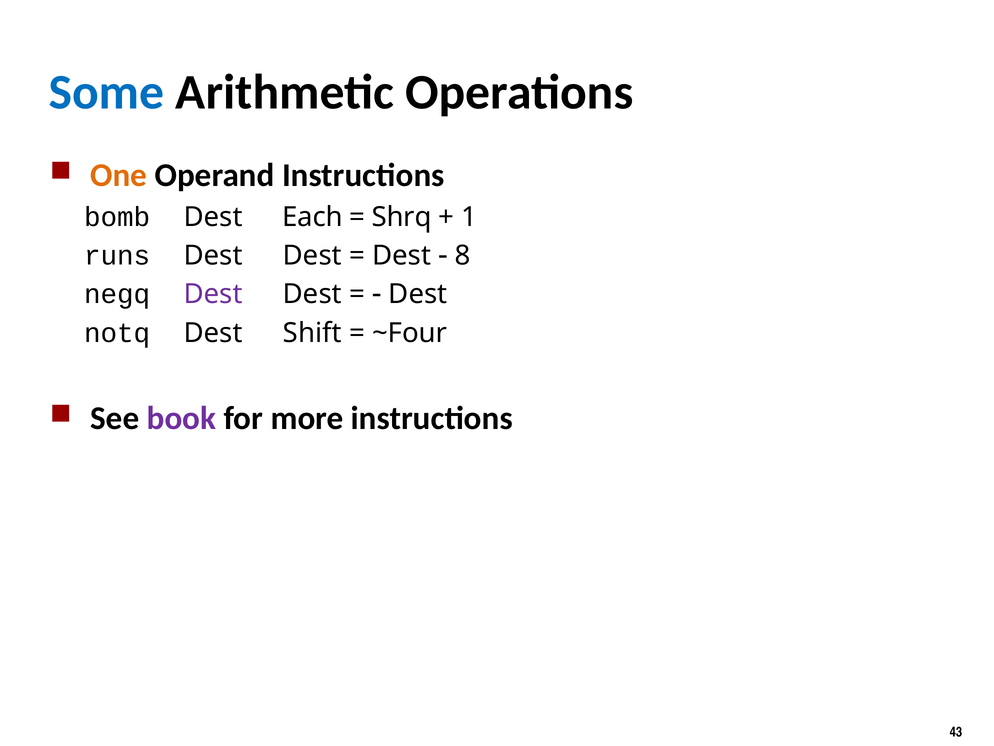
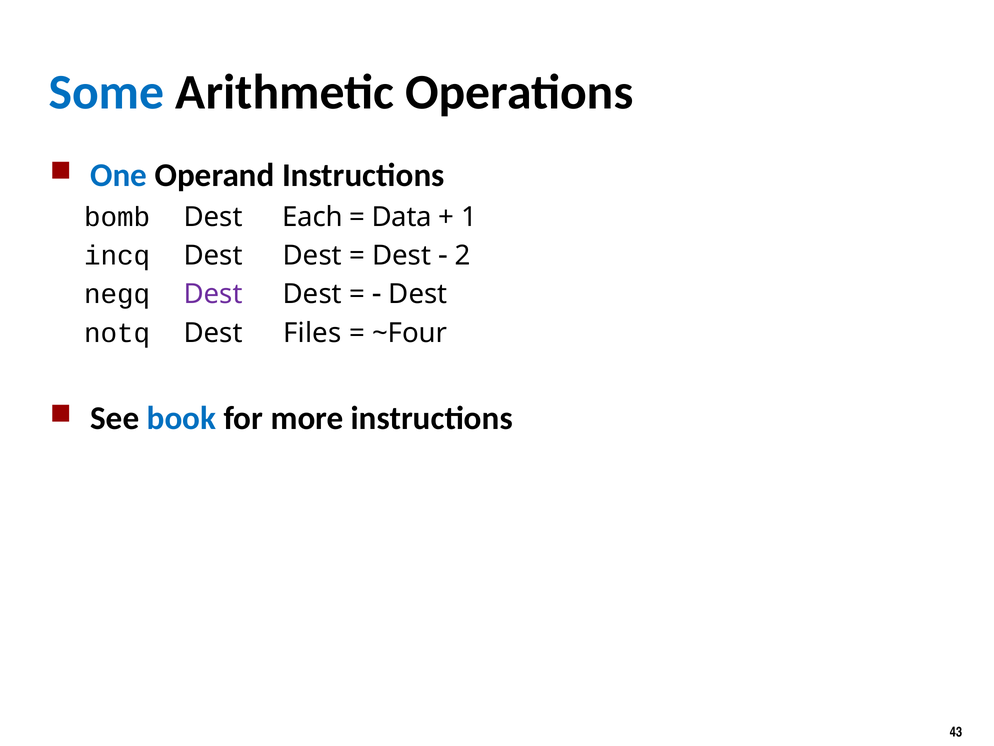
One colour: orange -> blue (119, 175)
Shrq: Shrq -> Data (402, 217)
runs: runs -> incq (117, 256)
8: 8 -> 2 (462, 256)
Shift: Shift -> Files (312, 333)
book colour: purple -> blue (181, 418)
